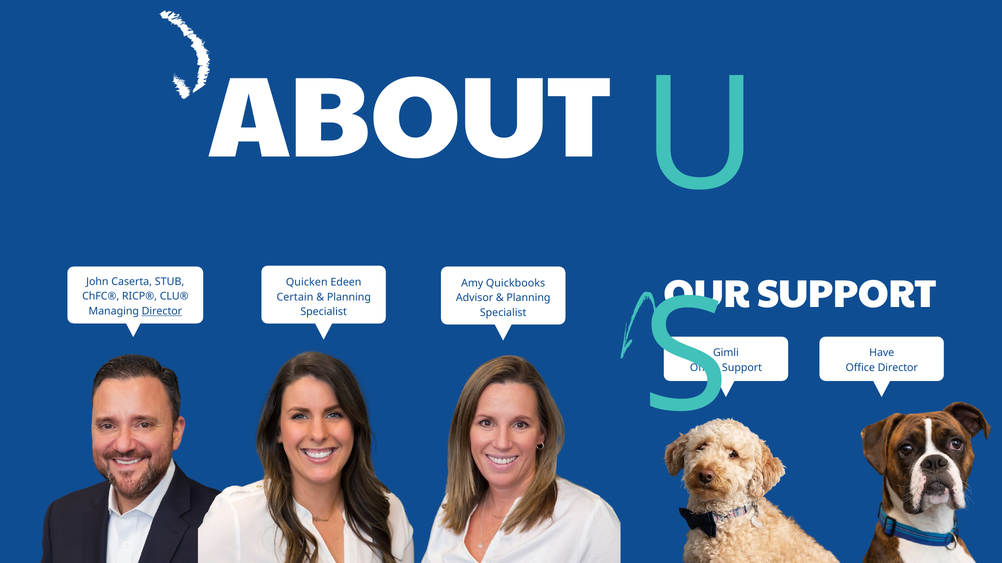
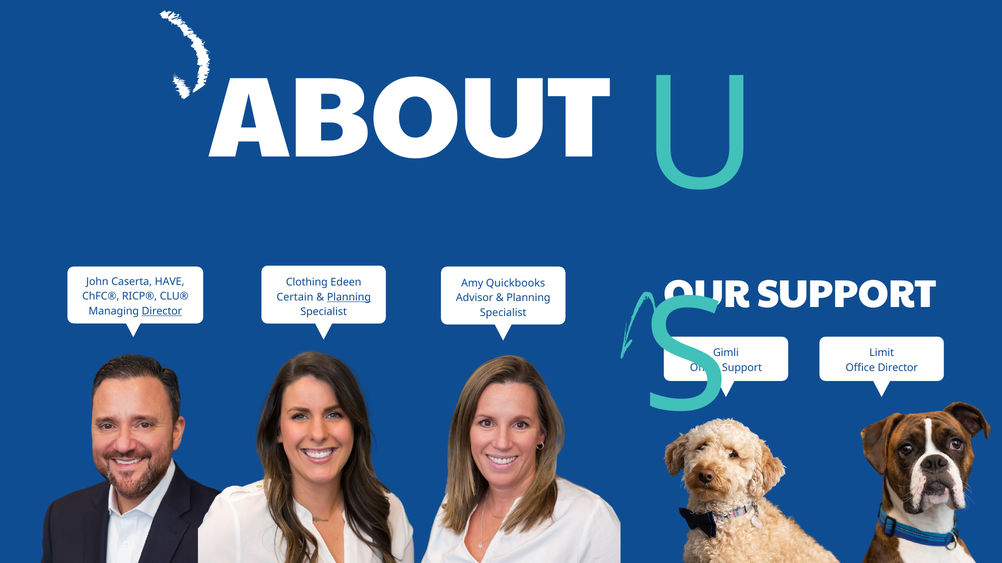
STUB: STUB -> HAVE (170, 282)
Quicken: Quicken -> Clothing (307, 283)
Planning underline: none -> present (349, 297)
Have: Have -> Limit (882, 353)
